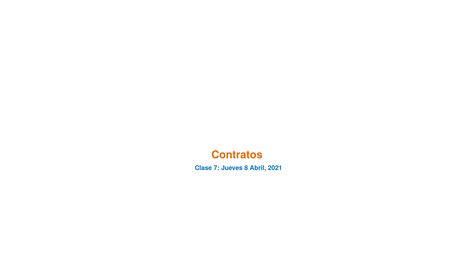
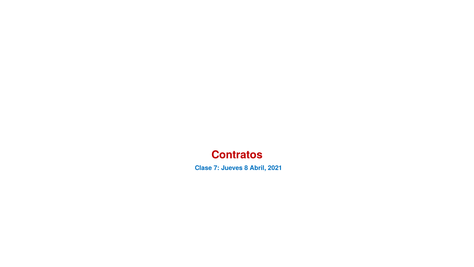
Contratos colour: orange -> red (237, 155)
